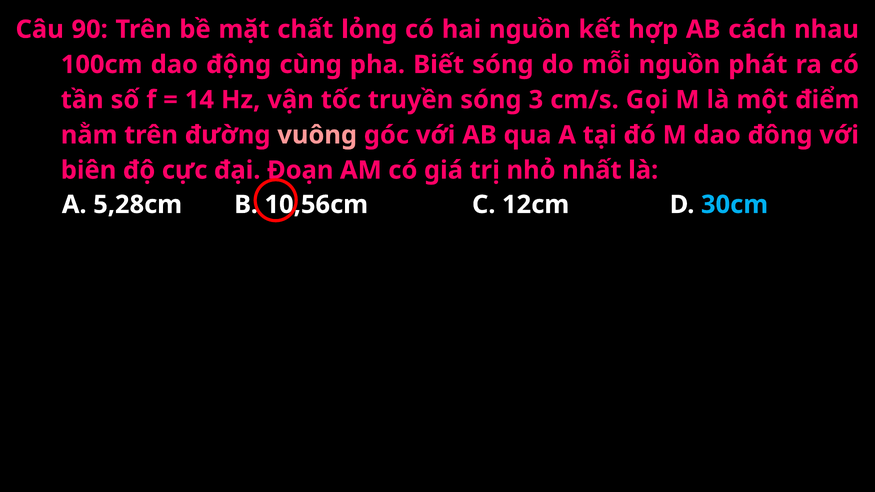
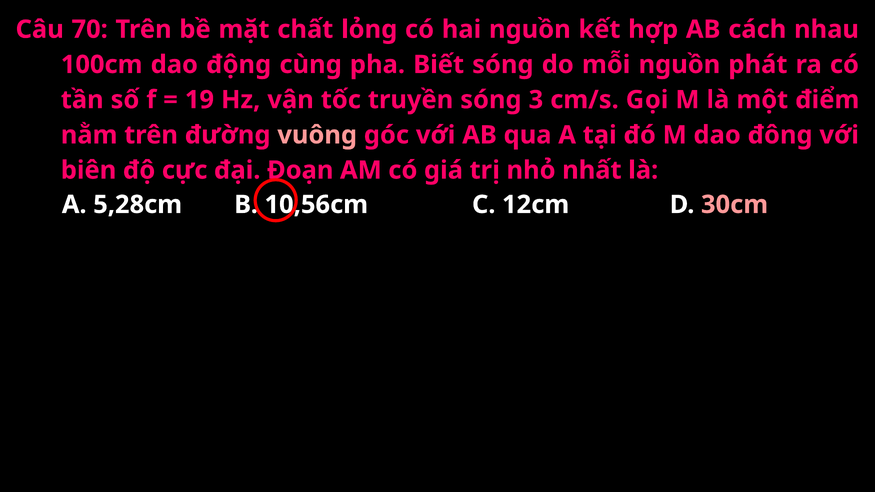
90: 90 -> 70 (90, 29)
14: 14 -> 19 (199, 100)
30cm colour: light blue -> pink (735, 205)
